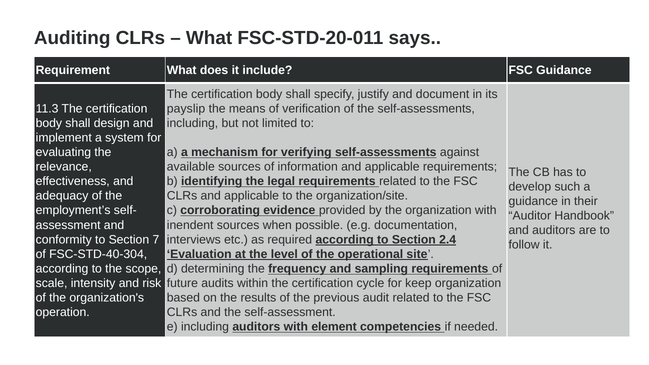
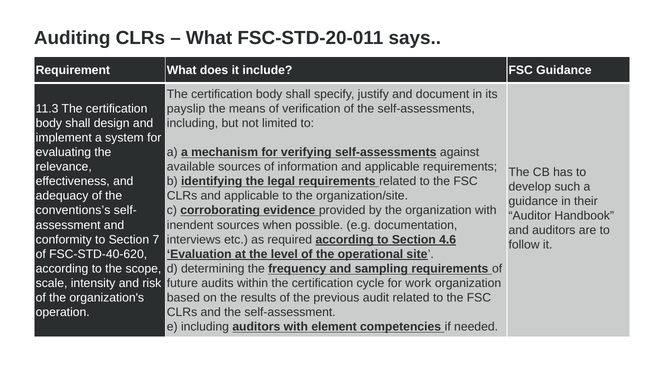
employment’s: employment’s -> conventions’s (73, 211)
2.4: 2.4 -> 4.6 (448, 240)
FSC-STD-40-304: FSC-STD-40-304 -> FSC-STD-40-620 (98, 254)
keep: keep -> work (418, 283)
